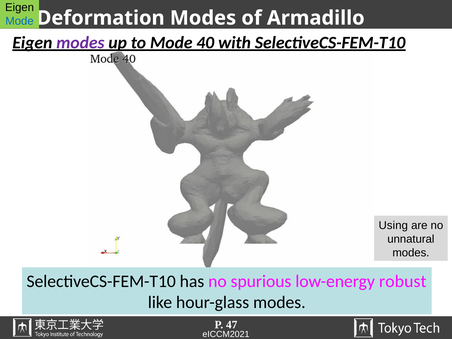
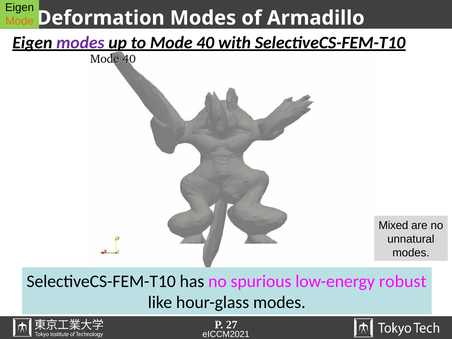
Mode colour: blue -> orange (20, 21)
Using: Using -> Mixed (393, 226)
47: 47 -> 27 (232, 325)
